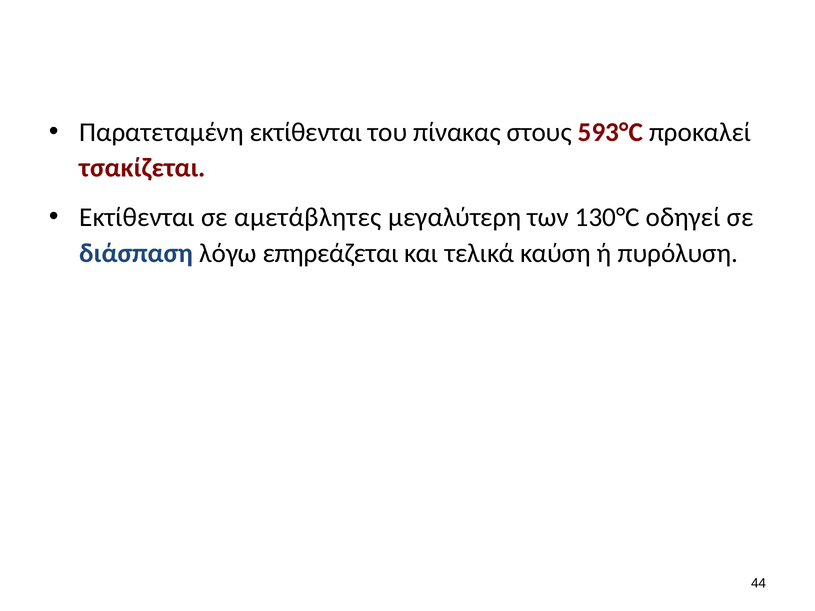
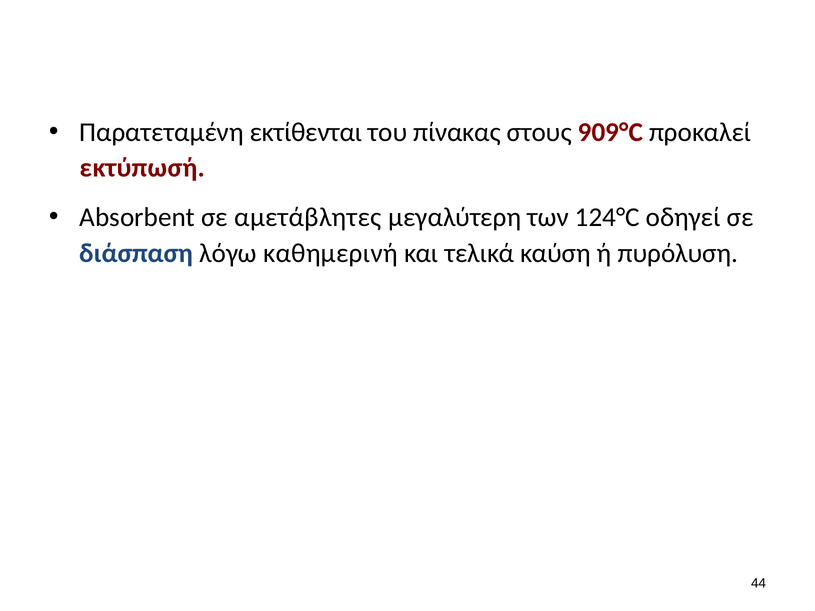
593°C: 593°C -> 909°C (610, 132)
τσακίζεται: τσακίζεται -> εκτύπωσή (142, 168)
Εκτίθενται: Εκτίθενται -> Absorbent (137, 217)
130°C: 130°C -> 124°C (607, 217)
επηρεάζεται: επηρεάζεται -> καθημερινή (330, 253)
